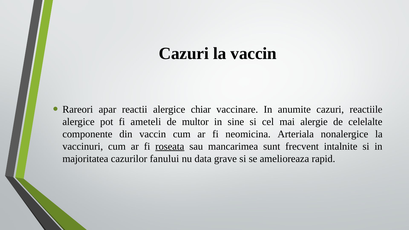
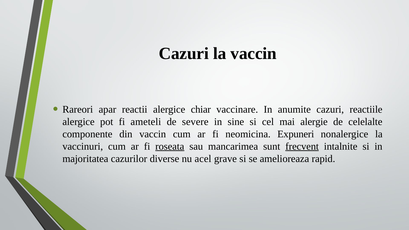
multor: multor -> severe (195, 122)
Arteriala: Arteriala -> Expuneri (296, 134)
frecvent underline: none -> present (302, 146)
fanului: fanului -> diverse (164, 159)
data: data -> acel (203, 159)
